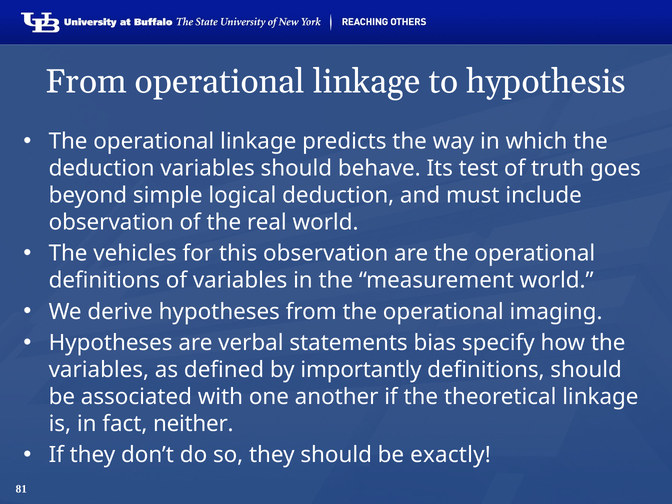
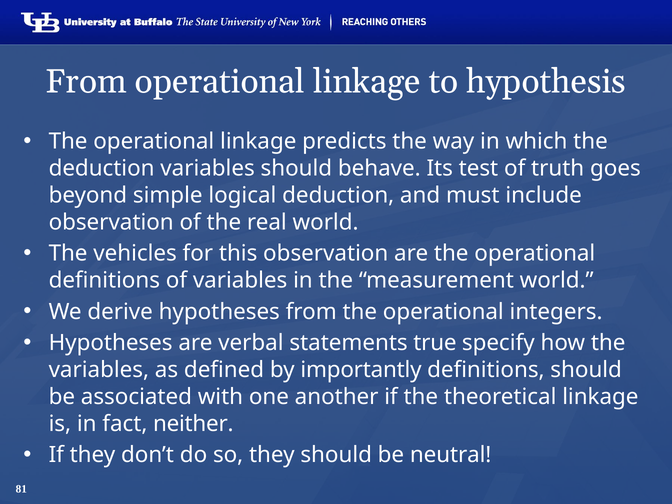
imaging: imaging -> integers (556, 312)
bias: bias -> true (435, 343)
exactly: exactly -> neutral (451, 455)
